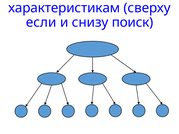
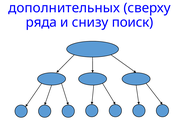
характеристикам: характеристикам -> дополнительных (64, 8)
если: если -> ряда (41, 22)
